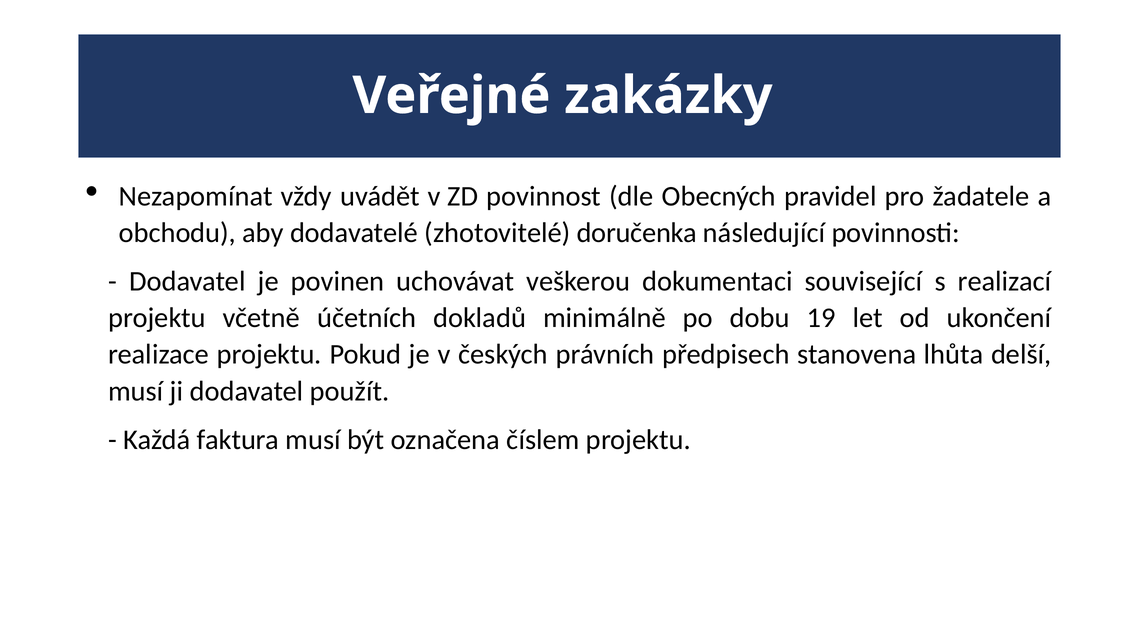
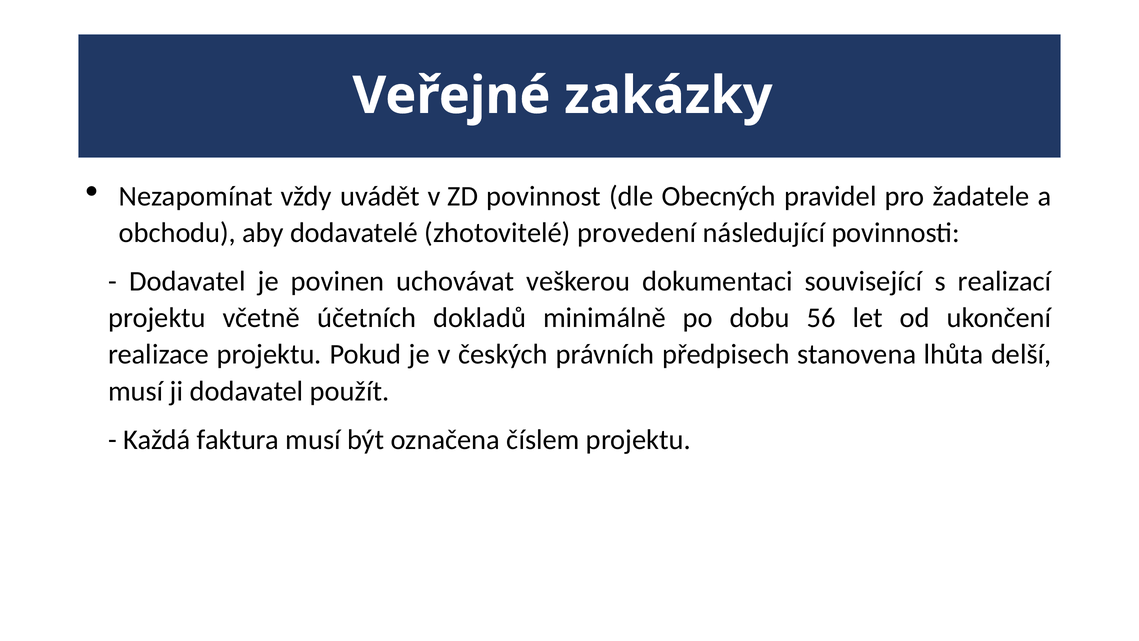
doručenka: doručenka -> provedení (637, 233)
19: 19 -> 56 (821, 318)
